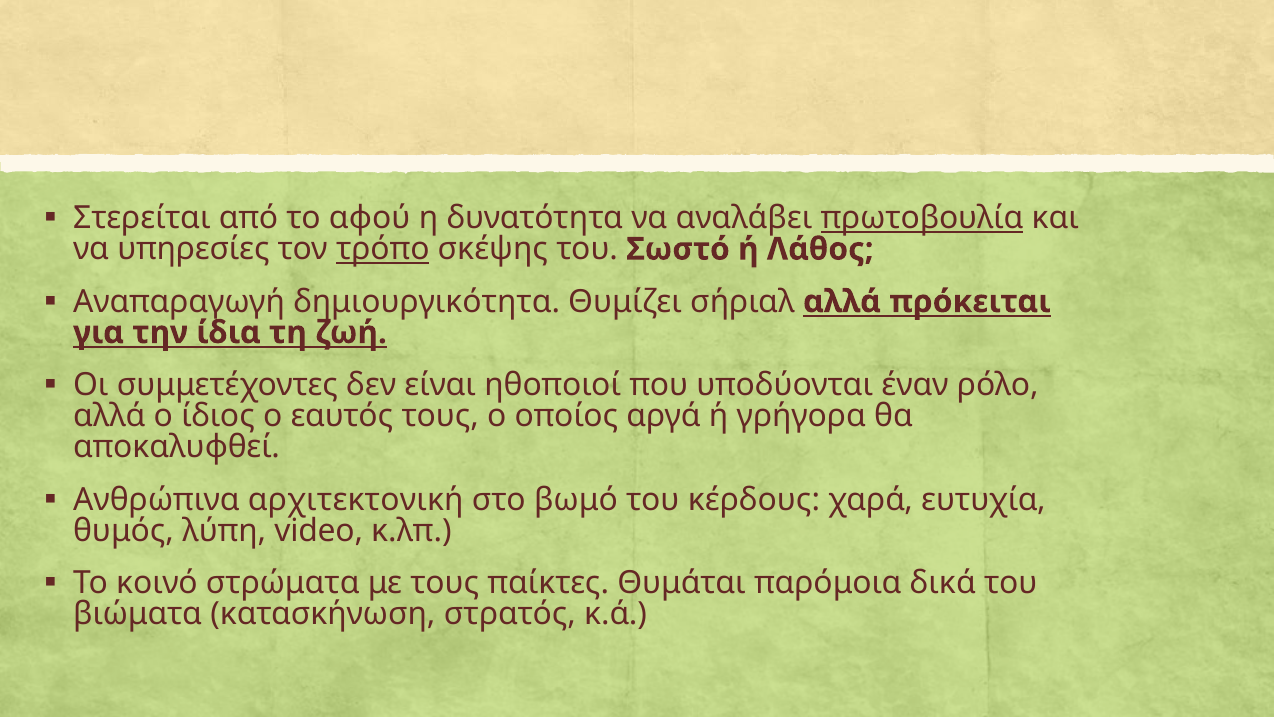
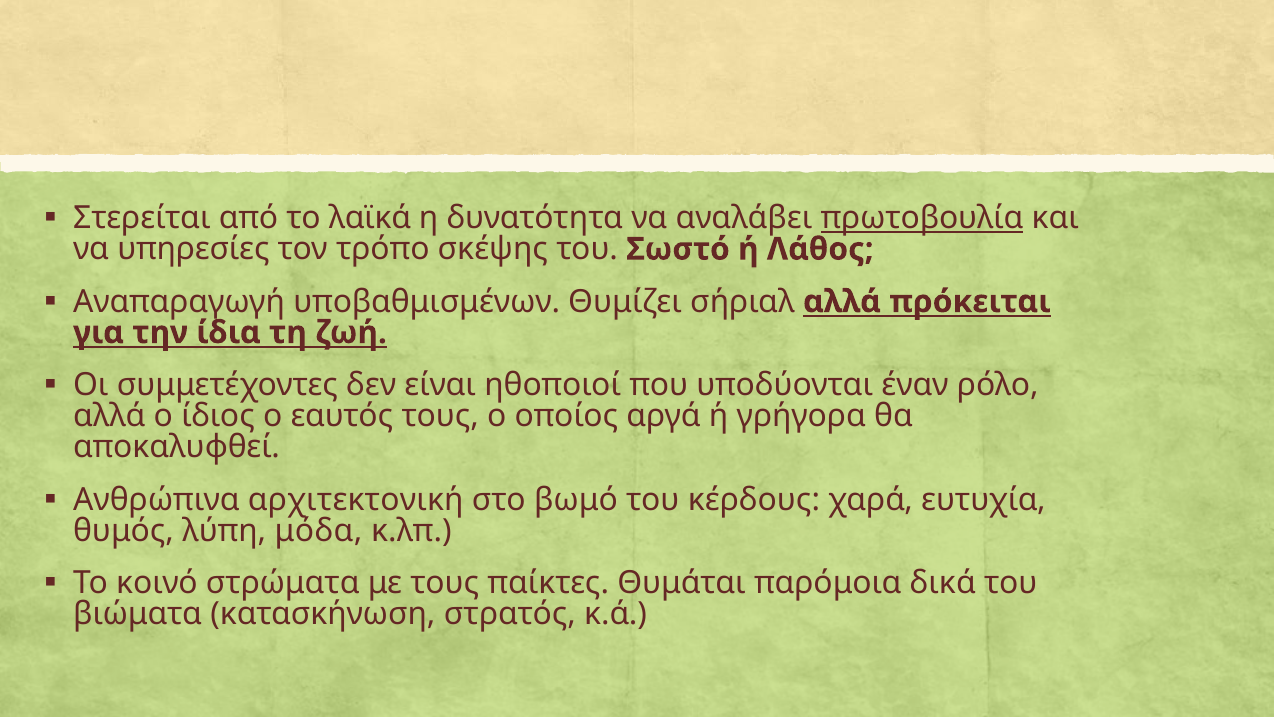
αφού: αφού -> λαϊκά (370, 218)
τρόπο underline: present -> none (383, 249)
δημιουργικότητα: δημιουργικότητα -> υποβαθμισμένων (427, 302)
video: video -> μόδα (318, 530)
